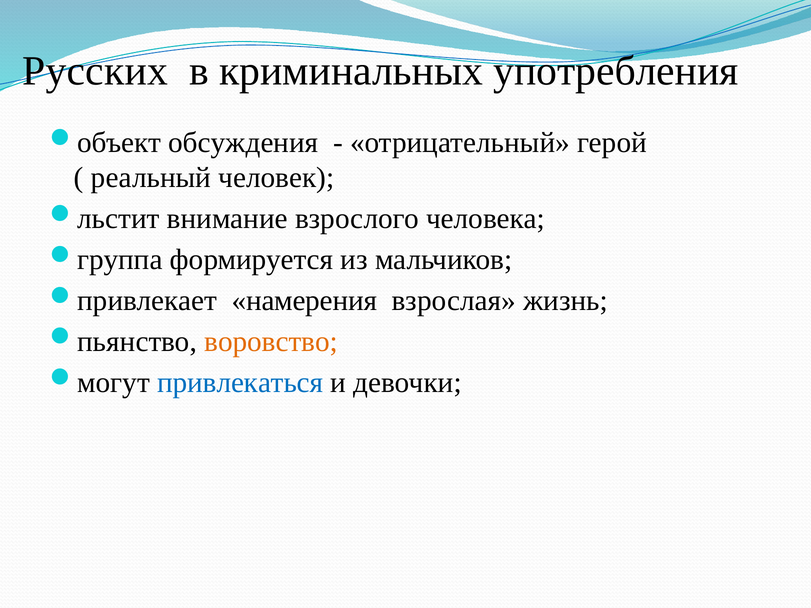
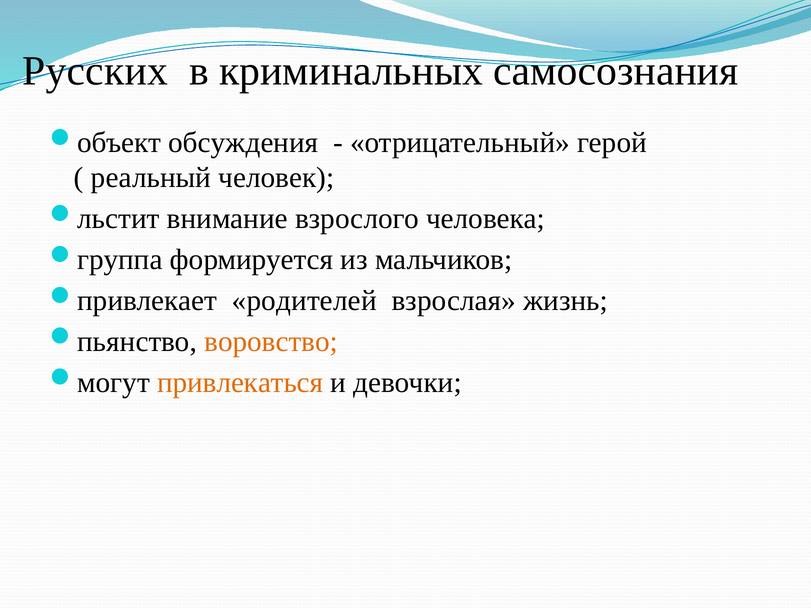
употребления: употребления -> самосознания (616, 71)
намерения: намерения -> родителей (304, 301)
привлекаться colour: blue -> orange (240, 383)
